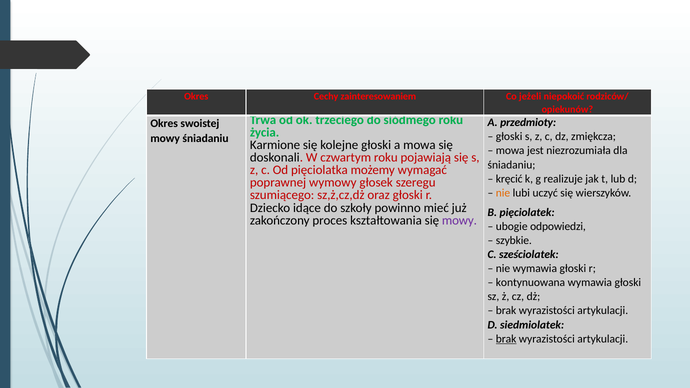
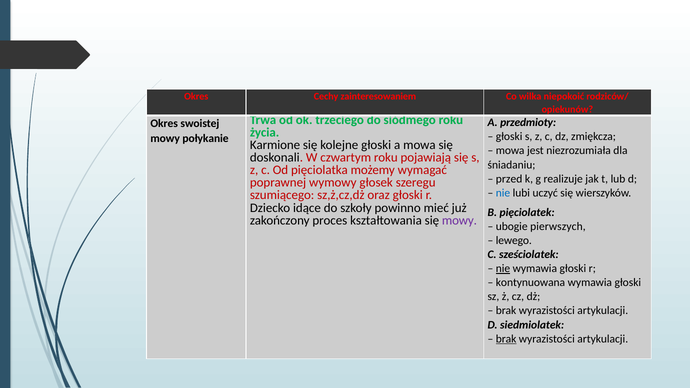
jeżeli: jeżeli -> wilka (530, 96)
mowy śniadaniu: śniadaniu -> połykanie (206, 139)
kręcić: kręcić -> przed (509, 179)
nie colour: orange -> blue (503, 193)
odpowiedzi: odpowiedzi -> pierwszych (558, 226)
szybkie: szybkie -> lewego (514, 240)
nie underline: none -> present (503, 269)
